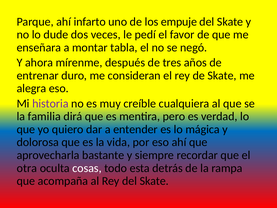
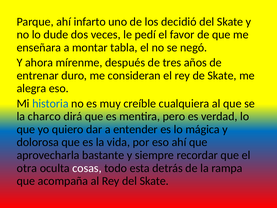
empuje: empuje -> decidió (179, 22)
historia colour: purple -> blue (50, 103)
familia: familia -> charco (44, 116)
